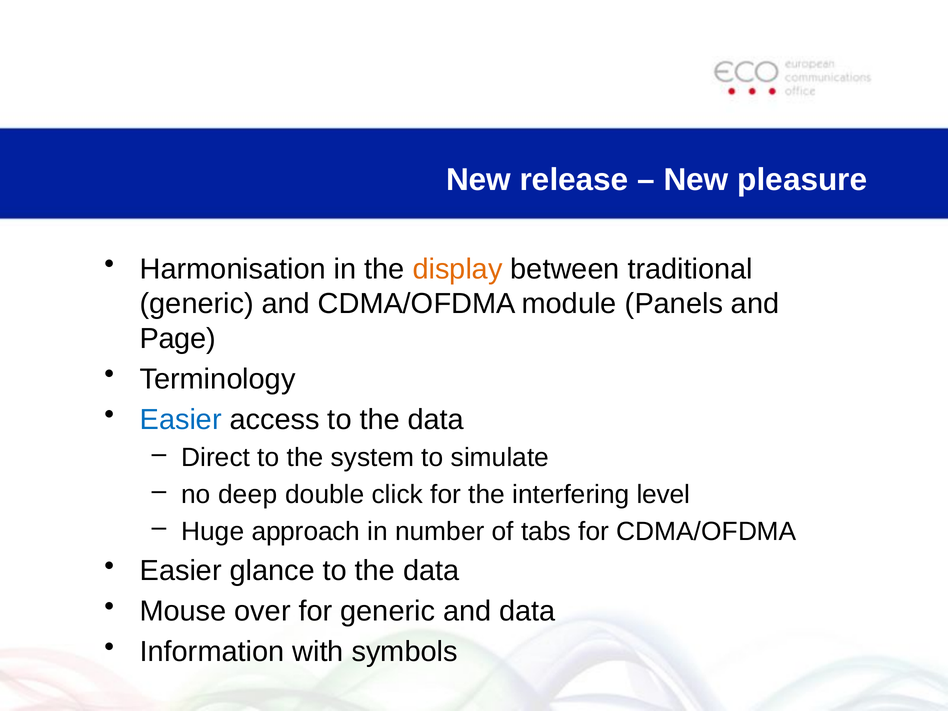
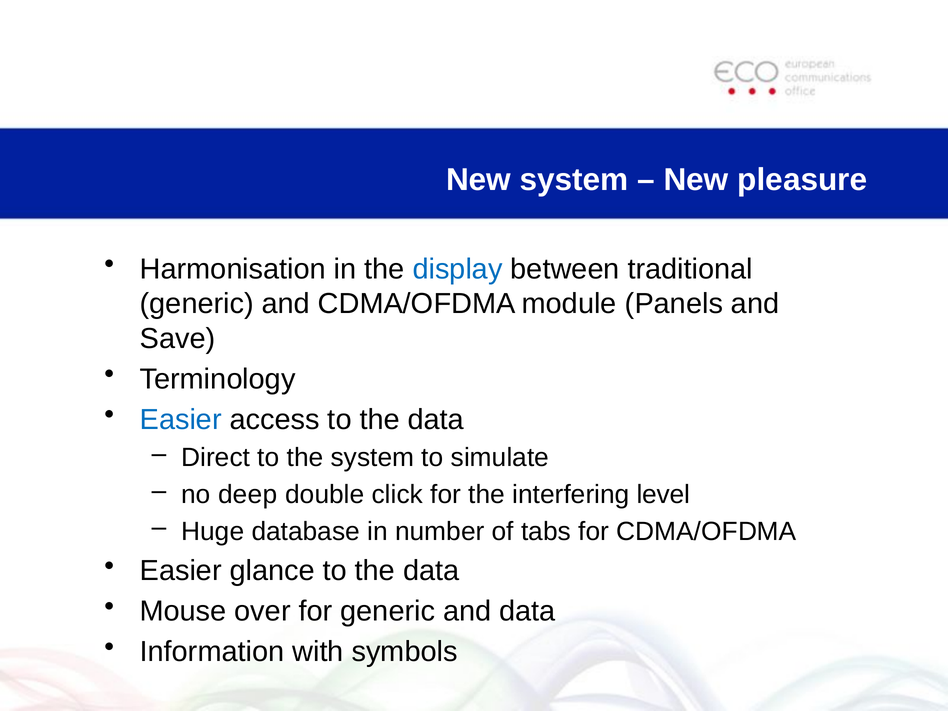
New release: release -> system (574, 180)
display colour: orange -> blue (458, 269)
Page: Page -> Save (178, 338)
approach: approach -> database (306, 532)
